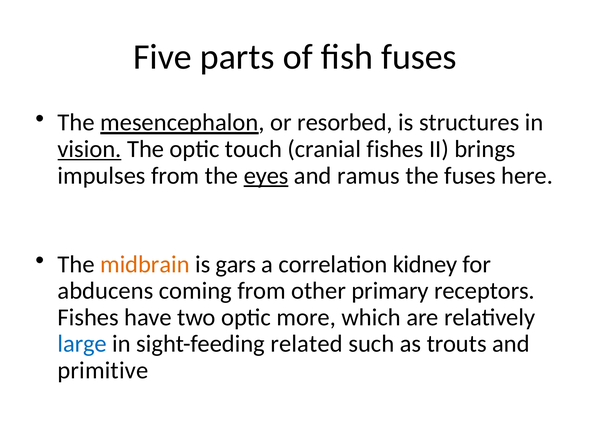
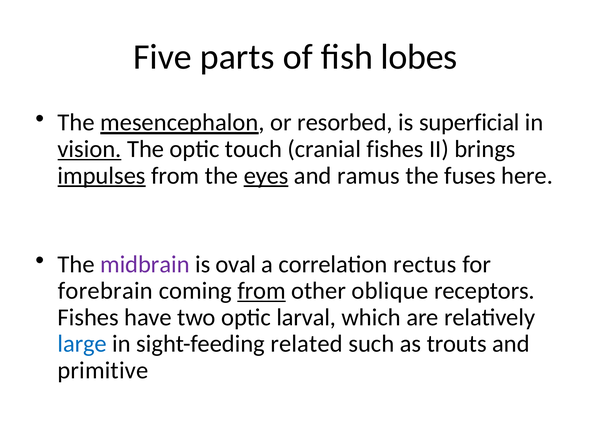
fish fuses: fuses -> lobes (419, 57)
structures: structures -> superficial (469, 123)
impulses underline: none -> present (102, 176)
midbrain colour: orange -> purple (145, 265)
gars: gars -> oval (236, 265)
kidney: kidney -> rectus (425, 265)
abducens: abducens -> forebrain (105, 291)
from underline: none -> present (262, 291)
primary: primary -> oblique (390, 291)
more: more -> larval (306, 318)
